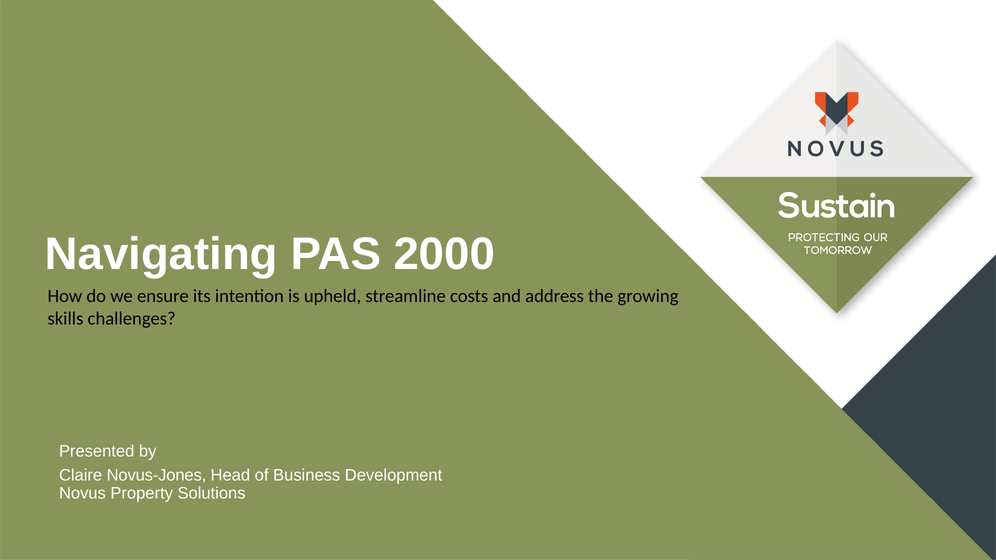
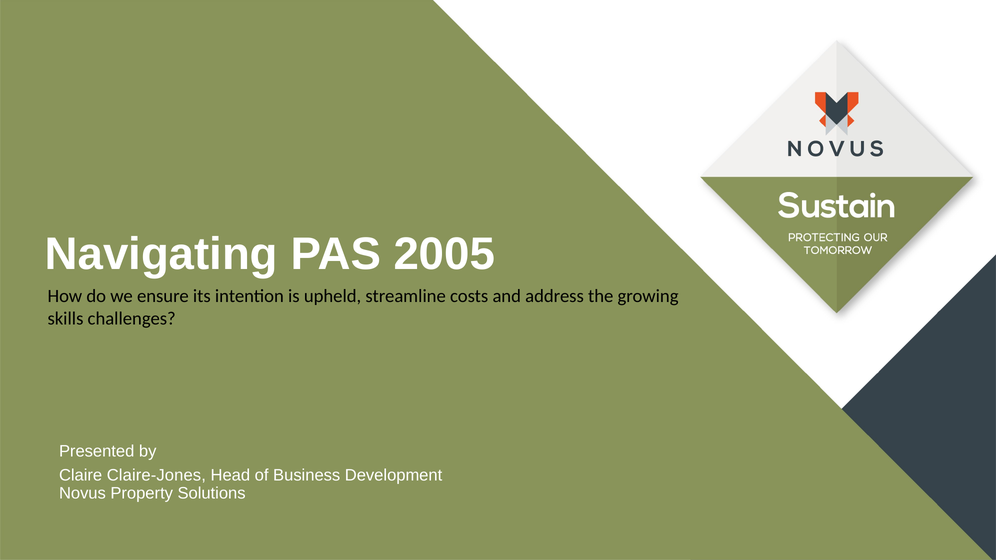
2000: 2000 -> 2005 (444, 254)
Novus-Jones: Novus-Jones -> Claire-Jones (156, 475)
